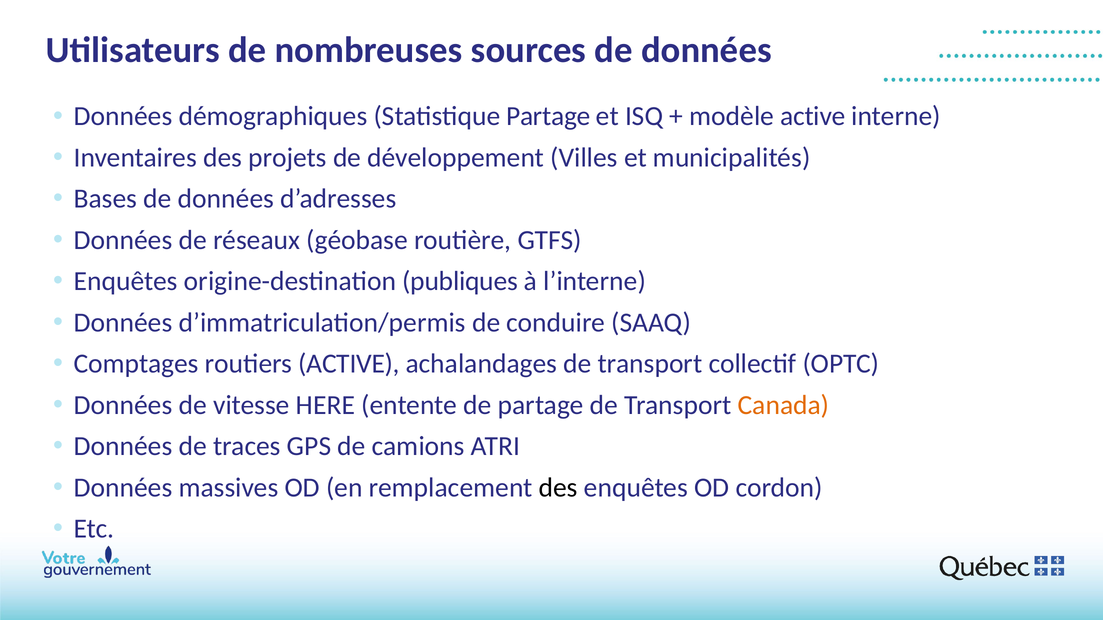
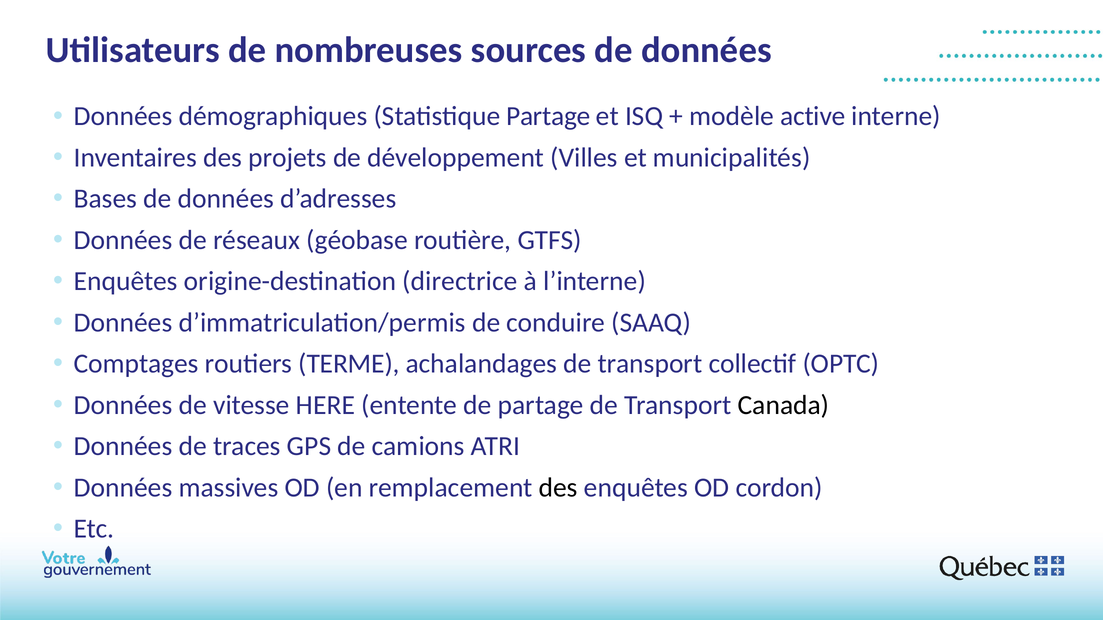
publiques: publiques -> directrice (460, 281)
routiers ACTIVE: ACTIVE -> TERME (349, 364)
Canada colour: orange -> black (783, 405)
